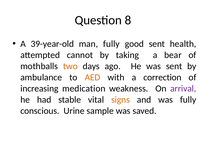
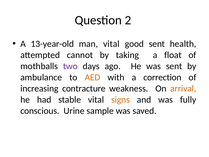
8: 8 -> 2 (128, 20)
39-year-old: 39-year-old -> 13-year-old (52, 44)
man fully: fully -> vital (111, 44)
bear: bear -> float (173, 55)
two colour: orange -> purple (70, 66)
medication: medication -> contracture (84, 88)
arrival colour: purple -> orange (183, 88)
